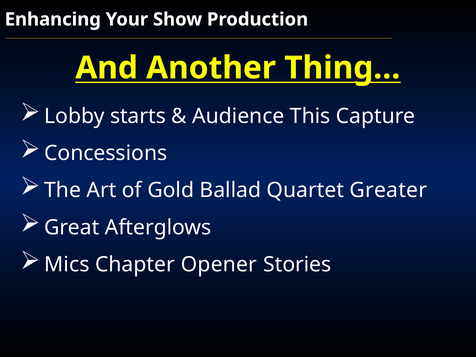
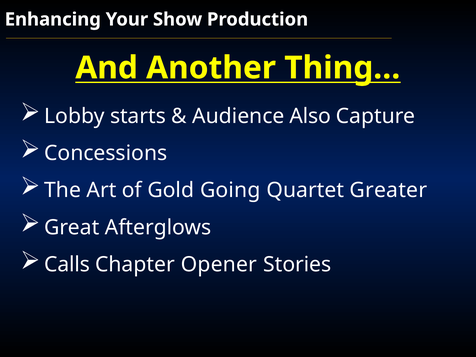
This: This -> Also (310, 116)
Ballad: Ballad -> Going (230, 190)
Mics: Mics -> Calls (67, 265)
